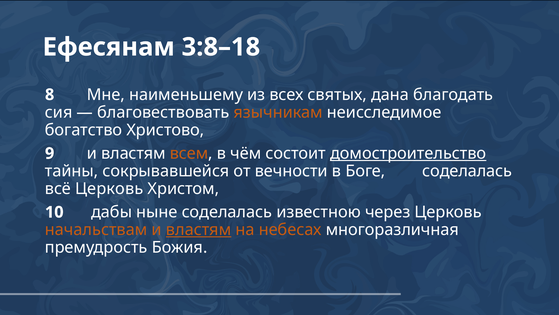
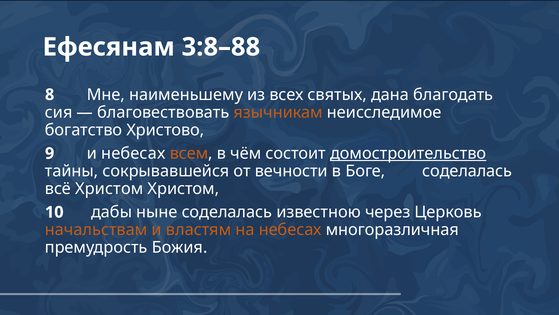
3:8–18: 3:8–18 -> 3:8–88 (221, 47)
9 и властям: властям -> небесах (133, 153)
всё Церковь: Церковь -> Христом (109, 188)
властям underline: present -> none (199, 229)
